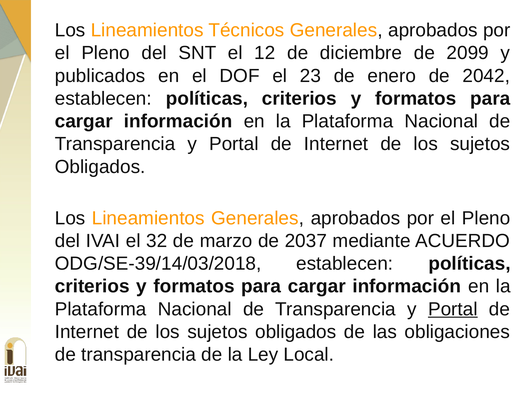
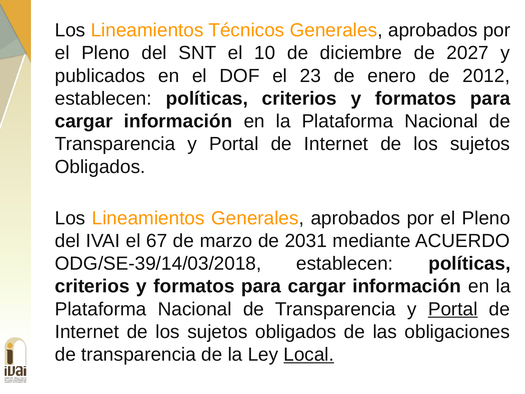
12: 12 -> 10 (265, 53)
2099: 2099 -> 2027 (468, 53)
2042: 2042 -> 2012 (486, 76)
32: 32 -> 67 (157, 241)
2037: 2037 -> 2031 (306, 241)
Local underline: none -> present (309, 354)
